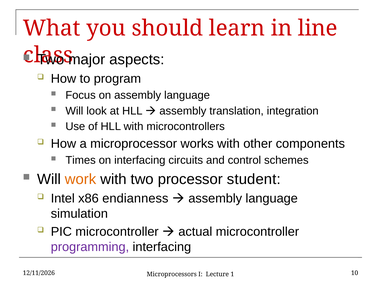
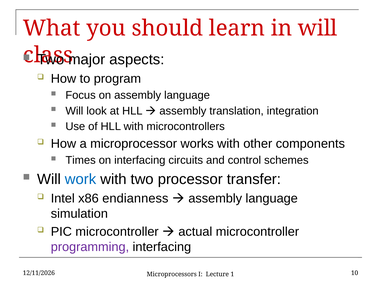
in line: line -> will (318, 28)
work colour: orange -> blue (81, 179)
student: student -> transfer (254, 179)
